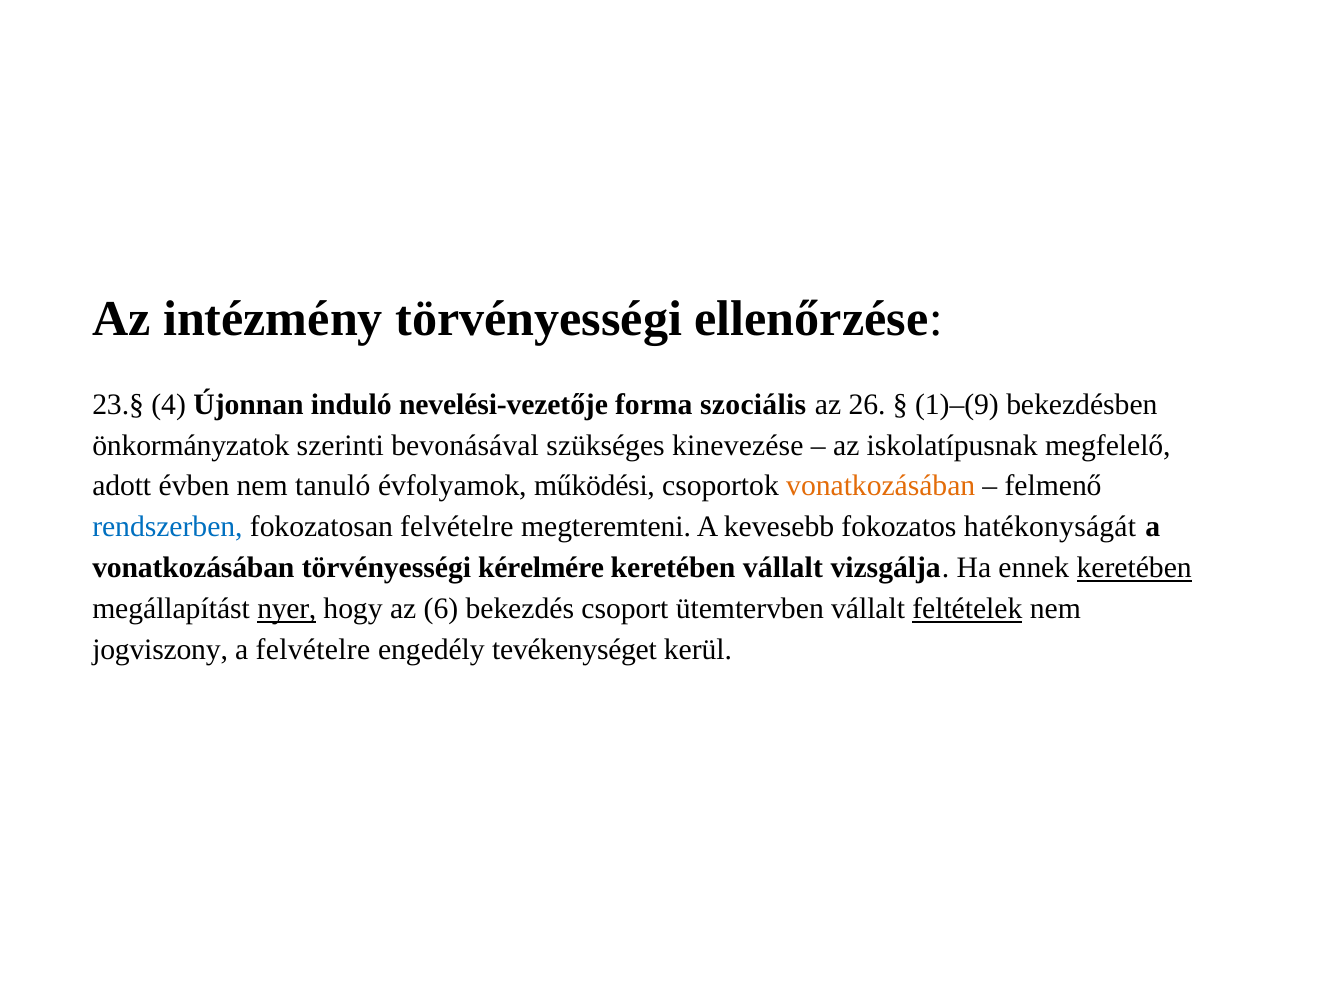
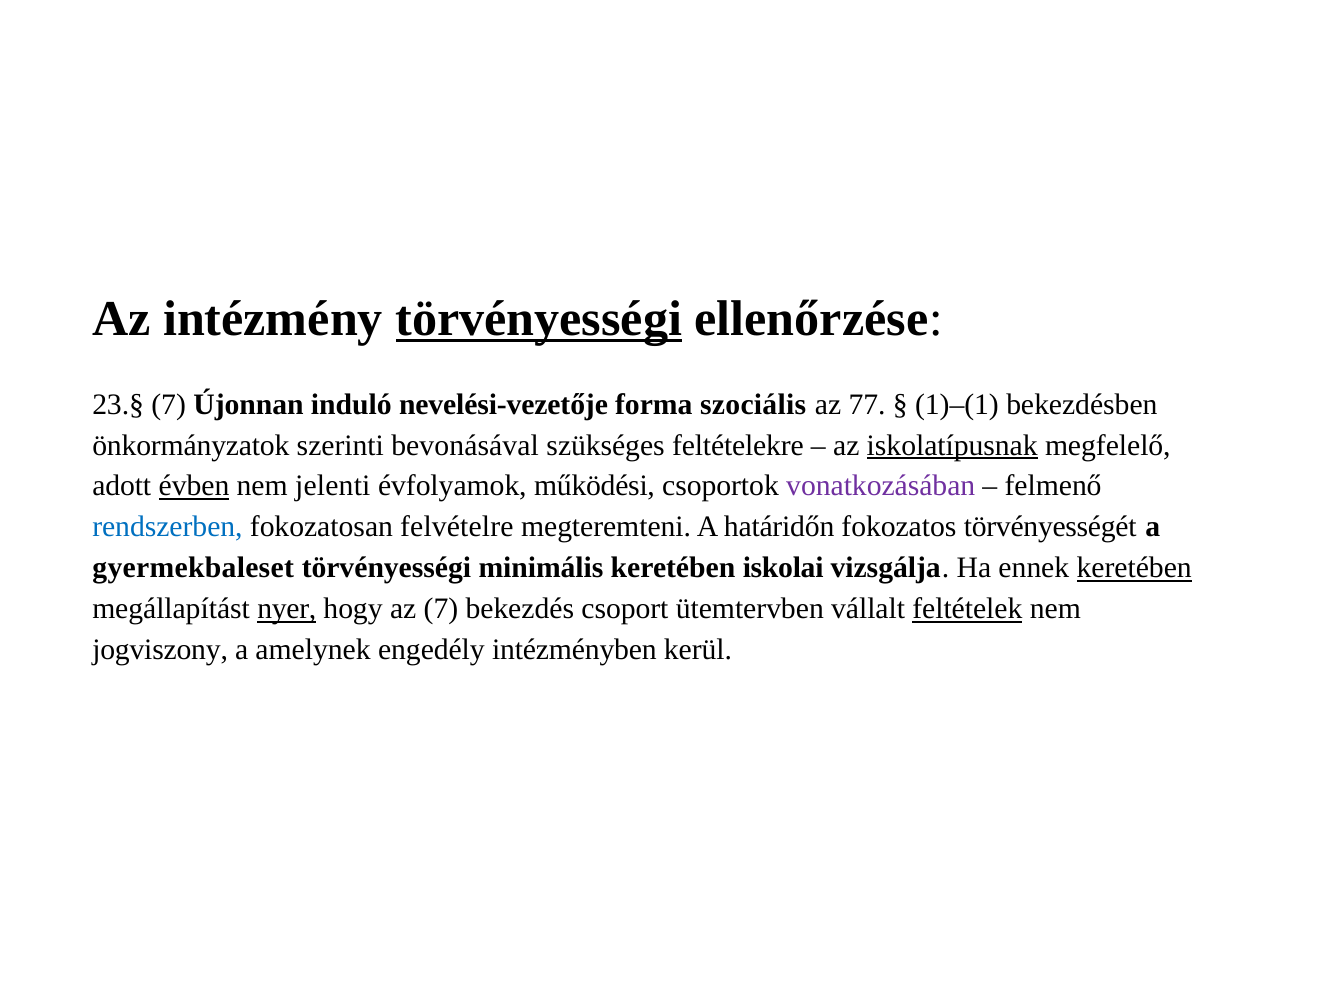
törvényességi underline: none -> present (539, 319)
23.§ 4: 4 -> 7 (169, 404)
26: 26 -> 77 (867, 404)
1)–(9: 1)–(9 -> 1)–(1 (957, 404)
kinevezése: kinevezése -> feltételekre (738, 445)
iskolatípusnak underline: none -> present (952, 445)
évben underline: none -> present (194, 486)
tanuló: tanuló -> jelenti (333, 486)
vonatkozásában colour: orange -> purple (881, 486)
kevesebb: kevesebb -> határidőn (779, 527)
hatékonyságát: hatékonyságát -> törvényességét (1050, 527)
vonatkozásában: vonatkozásában -> gyermekbaleset (193, 568)
kérelmére: kérelmére -> minimális (541, 568)
keretében vállalt: vállalt -> iskolai (783, 568)
az 6: 6 -> 7 (441, 609)
a felvételre: felvételre -> amelynek (313, 650)
tevékenységet: tevékenységet -> intézményben (574, 650)
